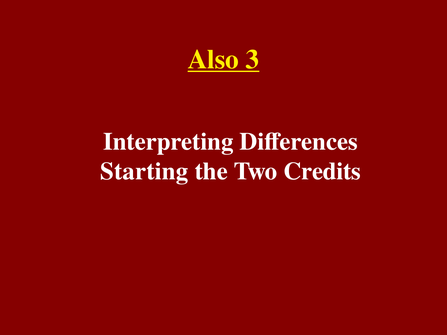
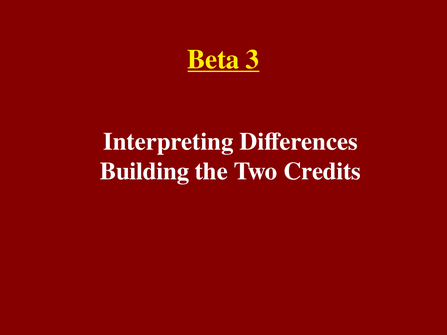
Also: Also -> Beta (213, 60)
Starting: Starting -> Building (144, 172)
